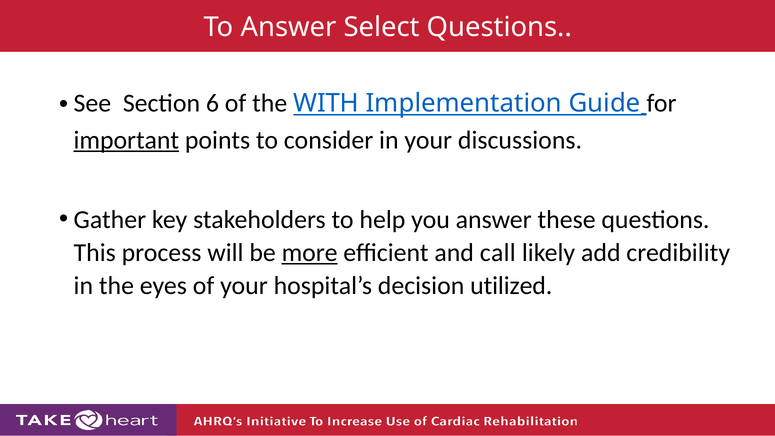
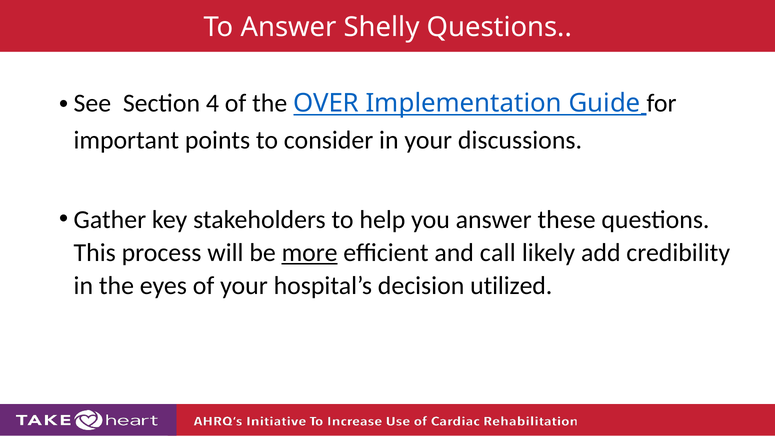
Select: Select -> Shelly (382, 27)
6: 6 -> 4 (212, 103)
WITH: WITH -> OVER (326, 103)
important underline: present -> none (126, 140)
